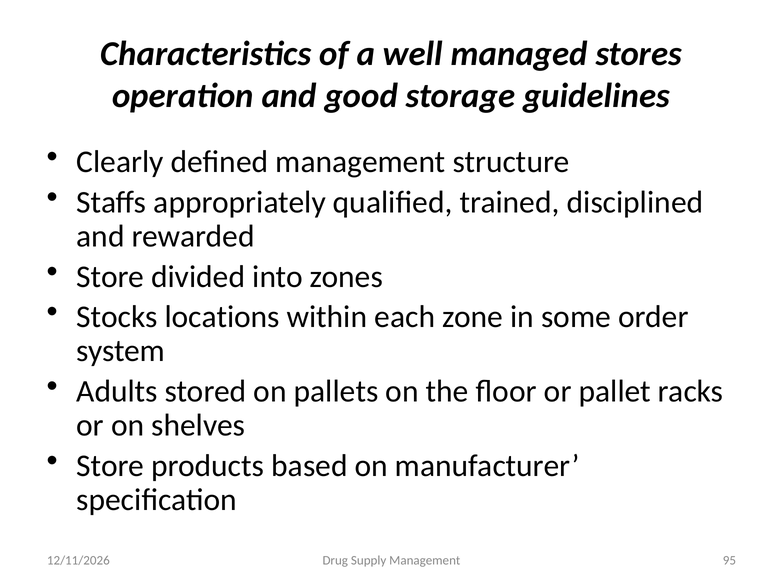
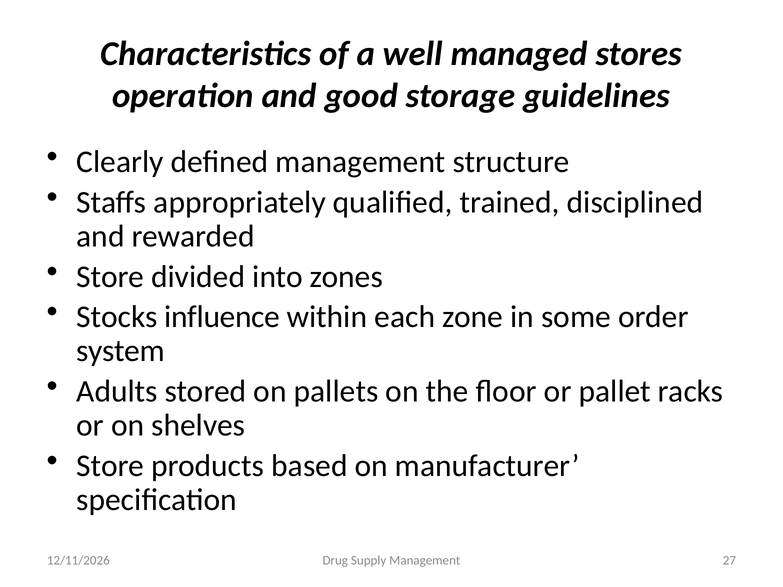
locations: locations -> influence (222, 317)
95: 95 -> 27 (729, 561)
